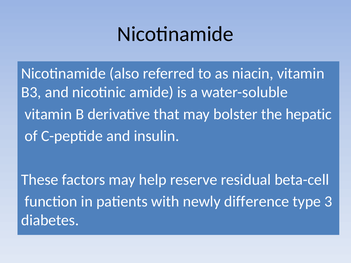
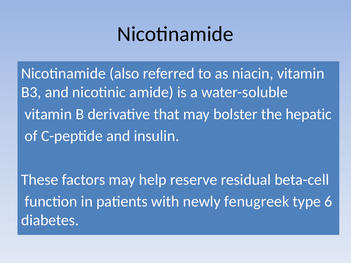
difference: difference -> fenugreek (257, 202)
3: 3 -> 6 (328, 202)
